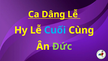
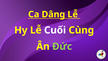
Cuối colour: light blue -> white (55, 30)
